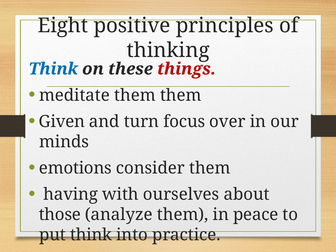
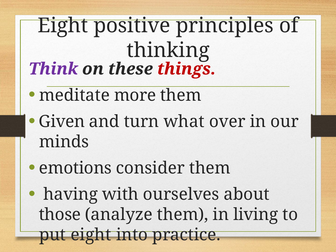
Think colour: blue -> purple (53, 69)
meditate them: them -> more (135, 95)
focus: focus -> what (184, 122)
peace: peace -> living (256, 215)
put think: think -> eight (91, 235)
